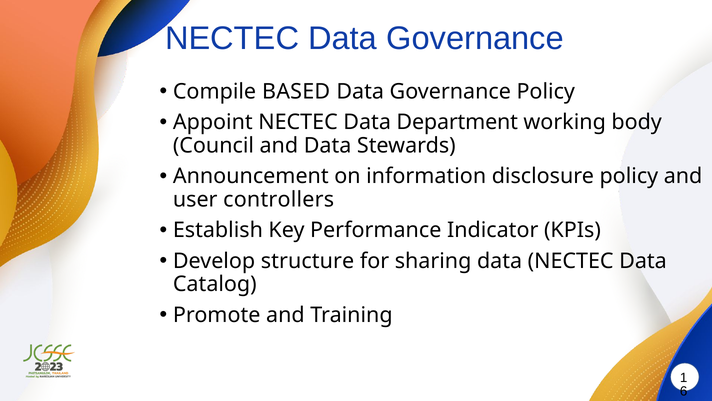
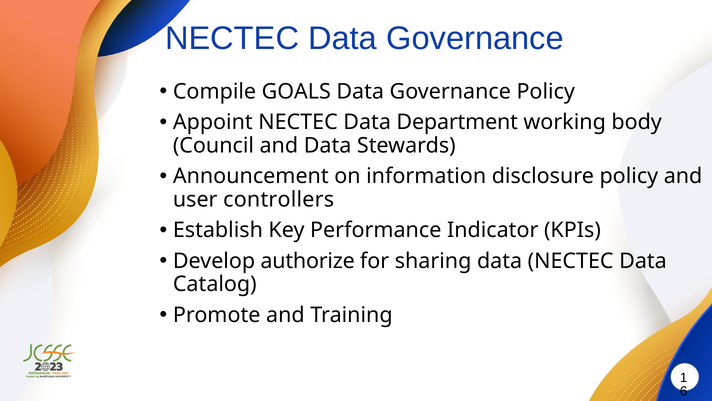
BASED: BASED -> GOALS (296, 92)
structure: structure -> authorize (308, 261)
